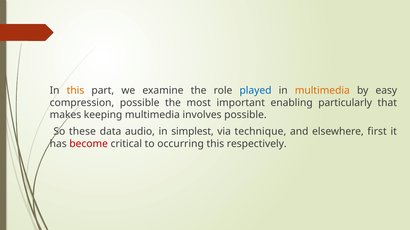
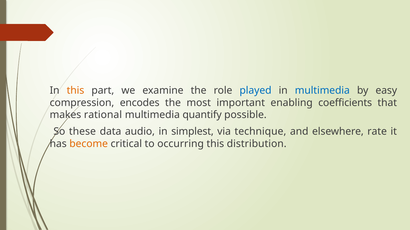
multimedia colour: orange -> blue (322, 91)
compression possible: possible -> encodes (140, 103)
particularly: particularly -> coefficients (345, 103)
keeping: keeping -> rational (103, 115)
involves: involves -> quantify (202, 115)
first: first -> rate (377, 132)
become colour: red -> orange (89, 144)
respectively: respectively -> distribution (257, 144)
